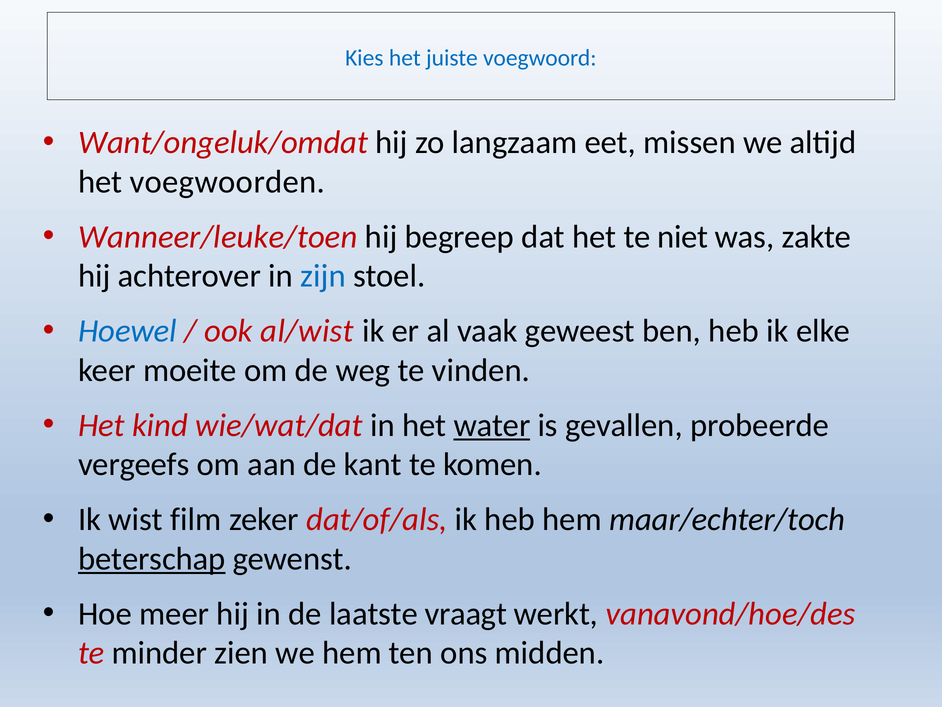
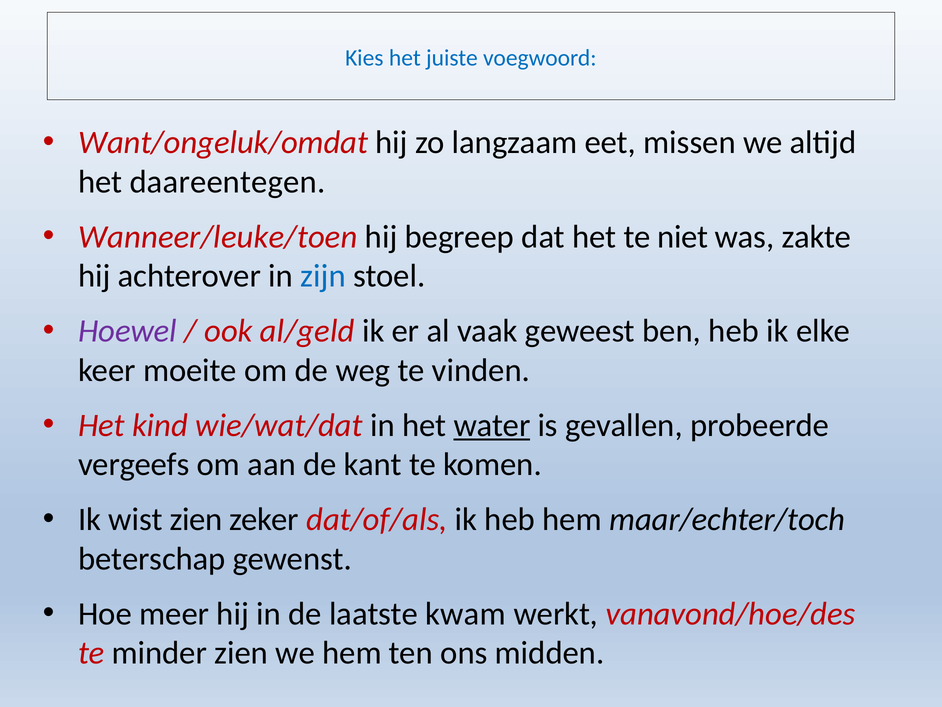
voegwoorden: voegwoorden -> daareentegen (227, 182)
Hoewel colour: blue -> purple (128, 331)
al/wist: al/wist -> al/geld (307, 331)
wist film: film -> zien (196, 519)
beterschap underline: present -> none (152, 559)
vraagt: vraagt -> kwam (466, 613)
